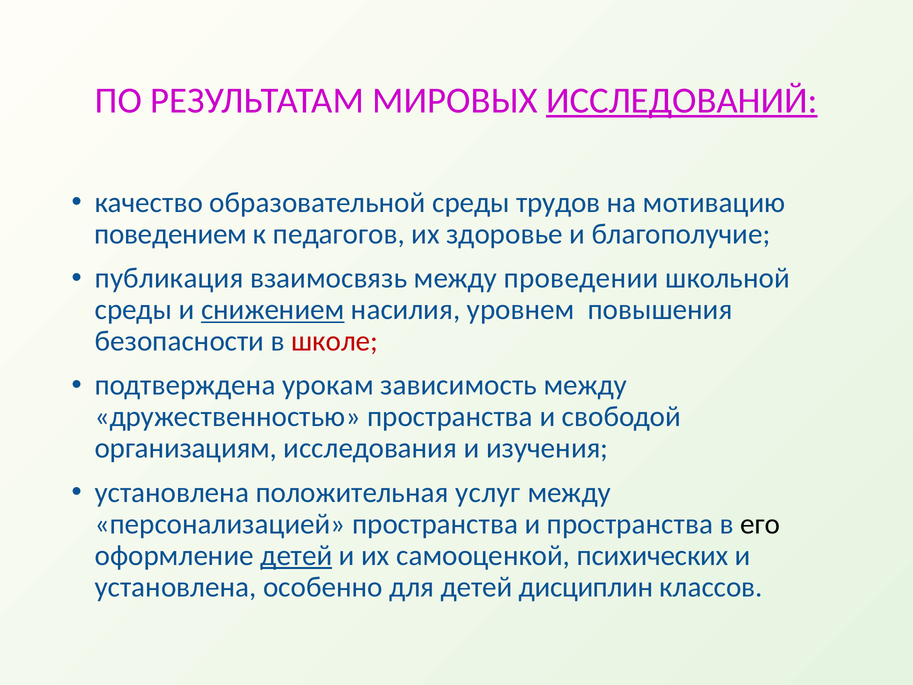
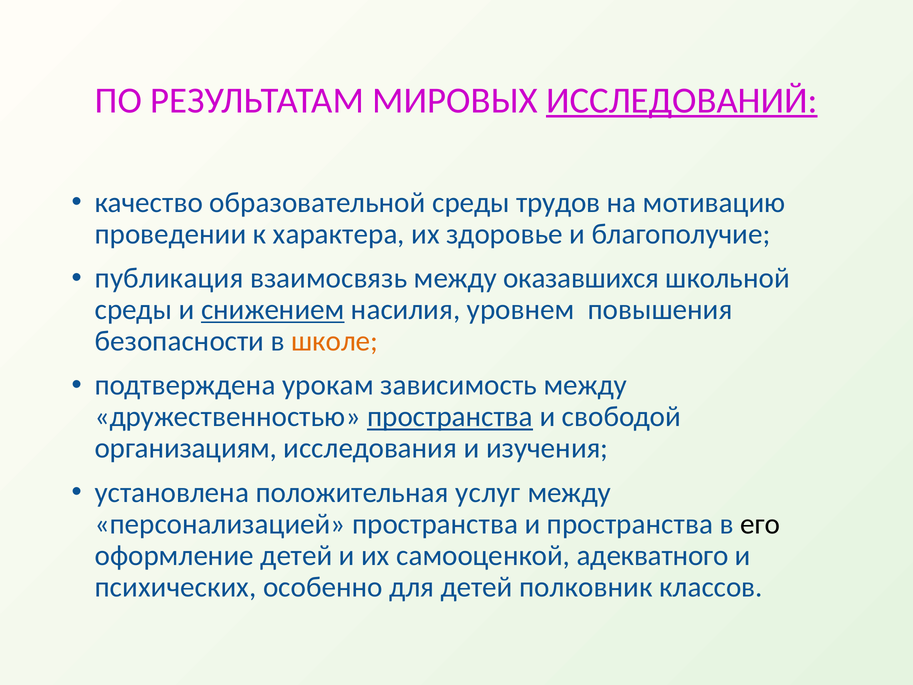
поведением: поведением -> проведении (171, 234)
педагогов: педагогов -> характера (339, 234)
проведении: проведении -> оказавшихся (581, 278)
школе colour: red -> orange (335, 341)
пространства underline: none -> present (450, 417)
детей underline: present -> none (296, 555)
психических: психических -> адекватного (653, 555)
установлена: установлена -> психических (176, 587)
дисциплин: дисциплин -> полковник (586, 587)
